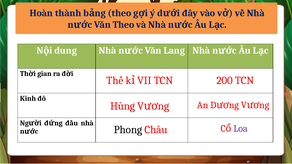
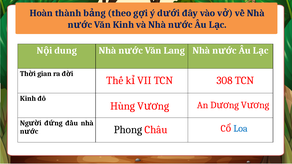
Văn Theo: Theo -> Kinh (123, 25)
200: 200 -> 308 (224, 81)
Loa colour: purple -> blue (240, 129)
